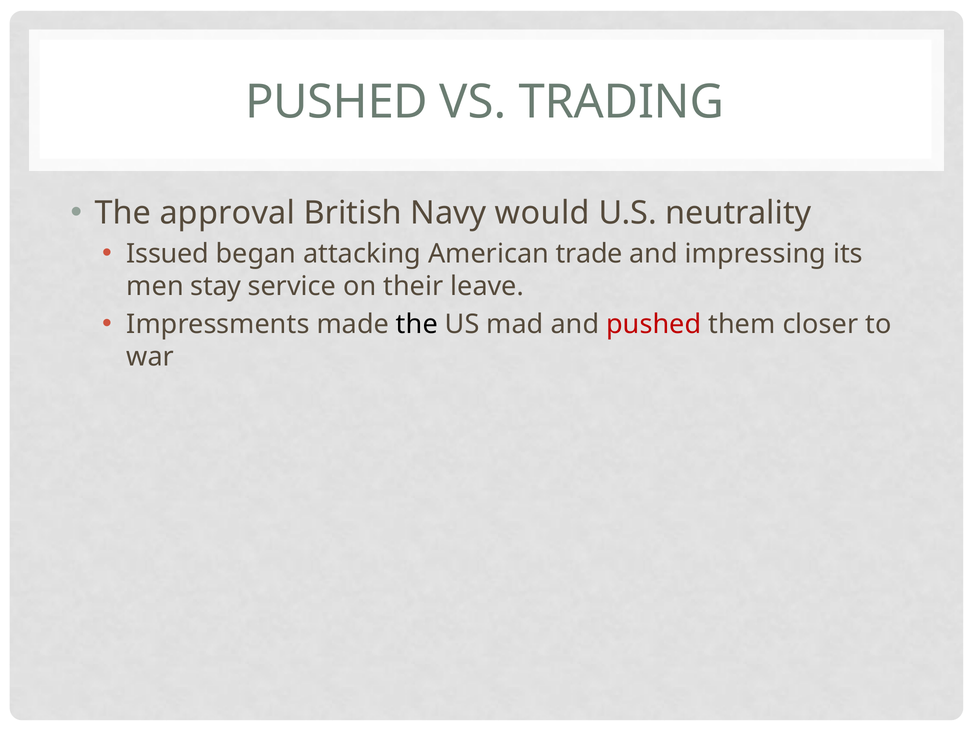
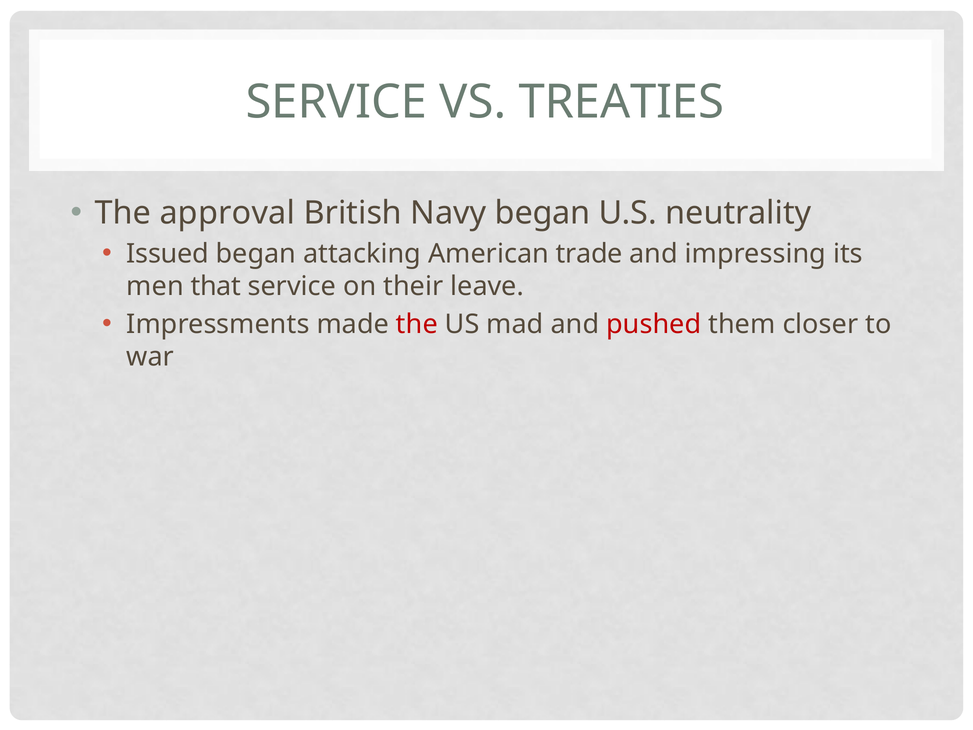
PUSHED: PUSHED -> SERVICE (336, 102)
TRADING: TRADING -> TREATIES (621, 102)
Navy would: would -> began (543, 213)
stay: stay -> that (216, 286)
the colour: black -> red (417, 324)
